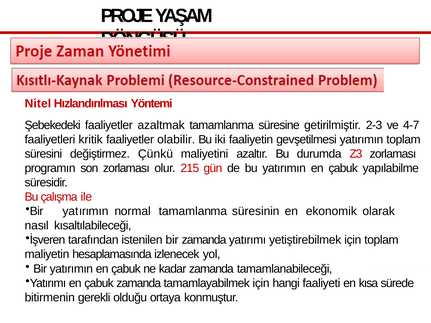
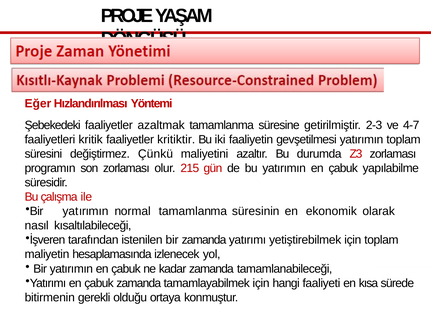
Nitel: Nitel -> Eğer (38, 104)
olabilir: olabilir -> kritiktir (176, 140)
